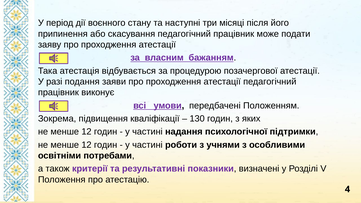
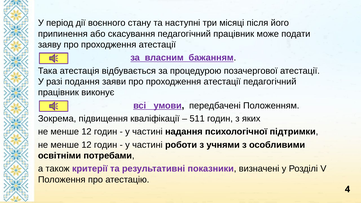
130: 130 -> 511 (197, 119)
